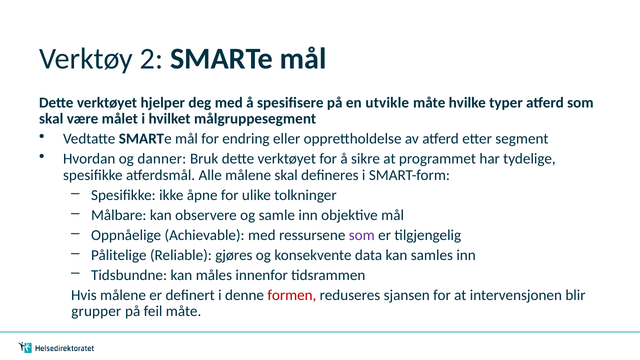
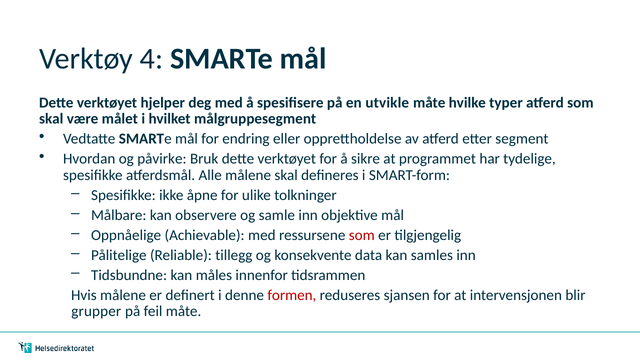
2: 2 -> 4 (151, 59)
danner: danner -> påvirke (162, 159)
som colour: purple -> red (362, 235)
gjøres: gjøres -> tillegg (234, 255)
